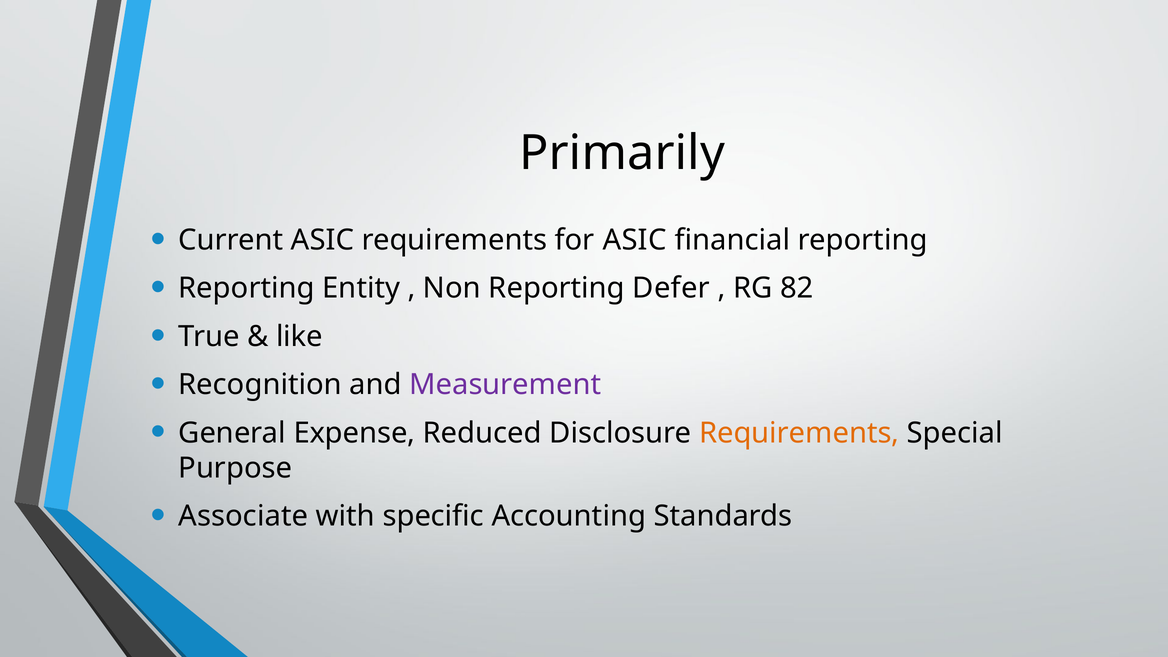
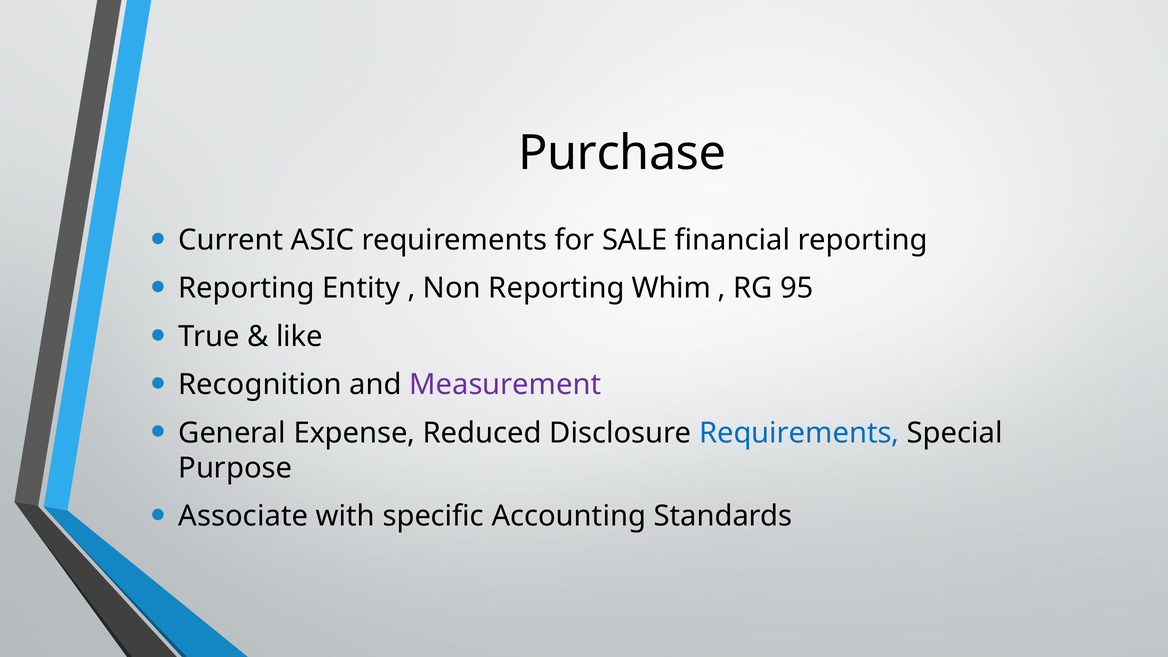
Primarily: Primarily -> Purchase (622, 153)
for ASIC: ASIC -> SALE (635, 240)
Defer: Defer -> Whim (671, 288)
82: 82 -> 95 (797, 288)
Requirements colour: orange -> blue (799, 433)
